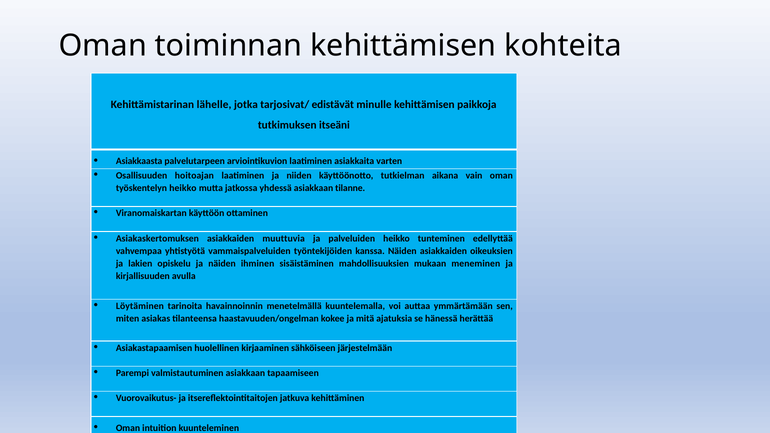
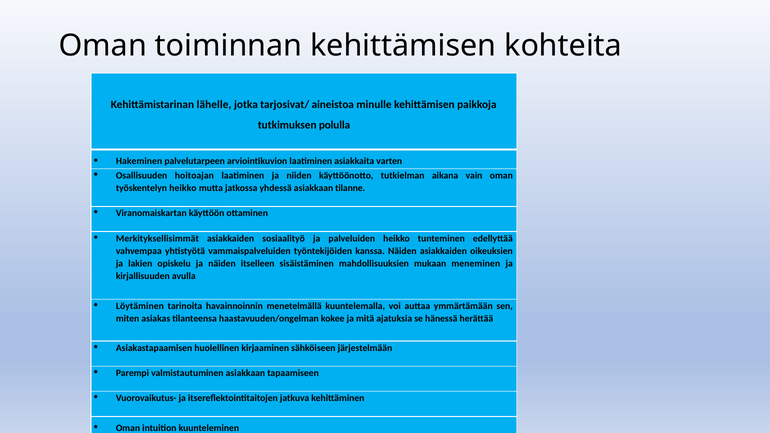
edistävät: edistävät -> aineistoa (333, 105)
itseäni: itseäni -> polulla (334, 125)
Asiakkaasta: Asiakkaasta -> Hakeminen (139, 161)
Asiakaskertomuksen: Asiakaskertomuksen -> Merkityksellisimmät (157, 238)
muuttuvia: muuttuvia -> sosiaalityö (284, 238)
ihminen: ihminen -> itselleen (258, 264)
